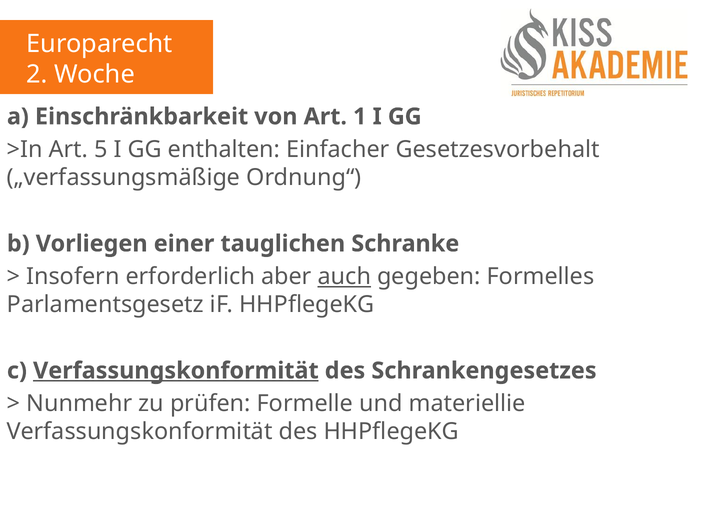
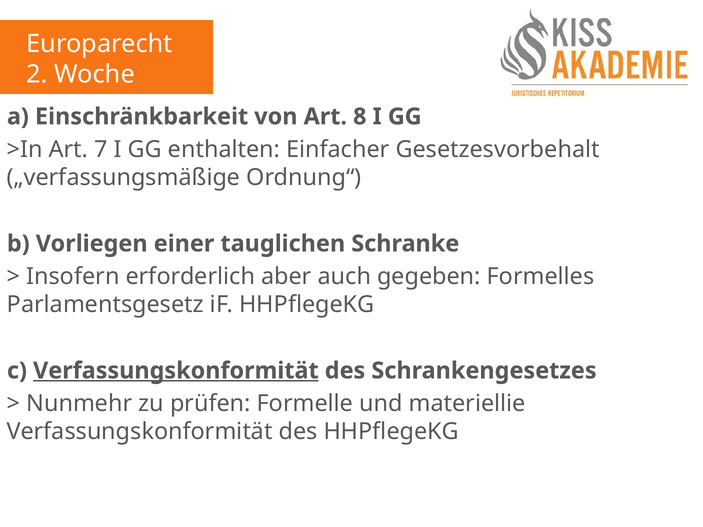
1: 1 -> 8 (360, 117)
5: 5 -> 7 (101, 150)
auch underline: present -> none (344, 277)
